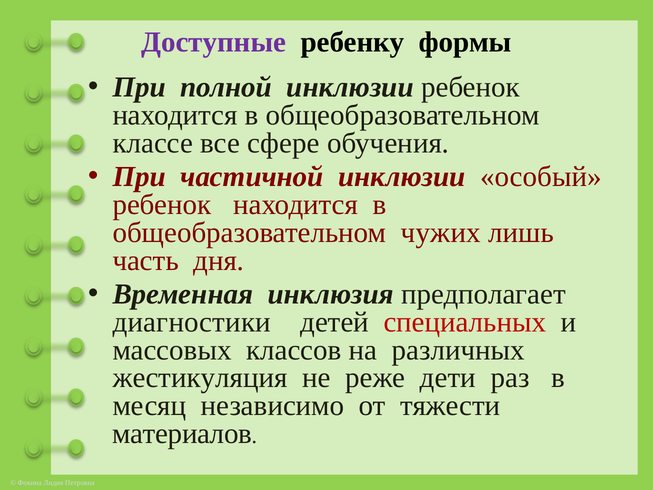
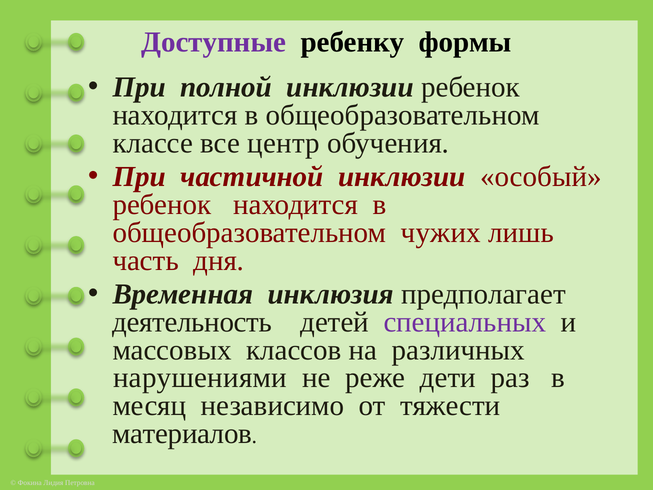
сфере: сфере -> центр (283, 143)
диагностики: диагностики -> деятельность (192, 322)
специальных colour: red -> purple (465, 322)
жестикуляция: жестикуляция -> нарушениями (200, 378)
